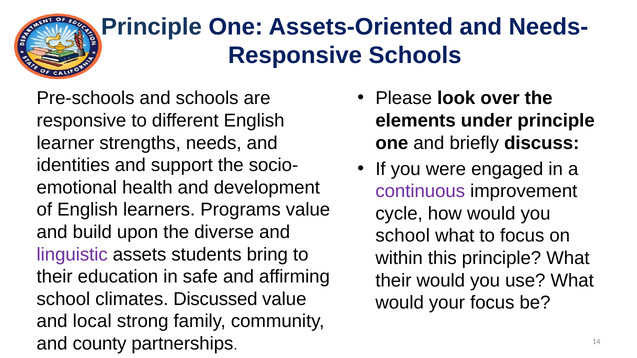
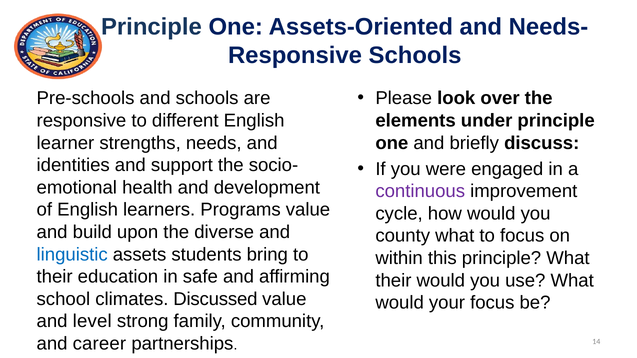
school: school -> county (403, 236)
linguistic colour: purple -> blue (72, 255)
local: local -> level (92, 322)
county: county -> career (99, 344)
